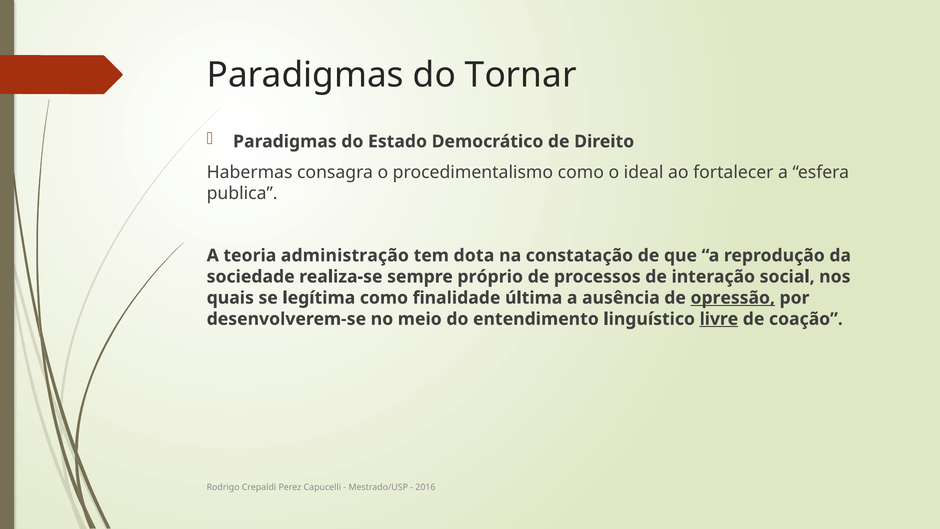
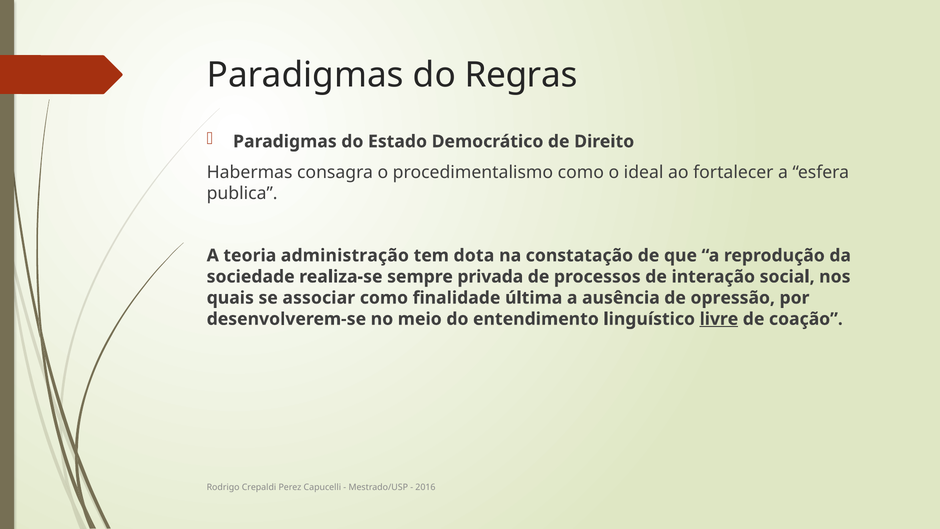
Tornar: Tornar -> Regras (521, 75)
próprio: próprio -> privada (490, 277)
legítima: legítima -> associar (319, 298)
opressão underline: present -> none (733, 298)
